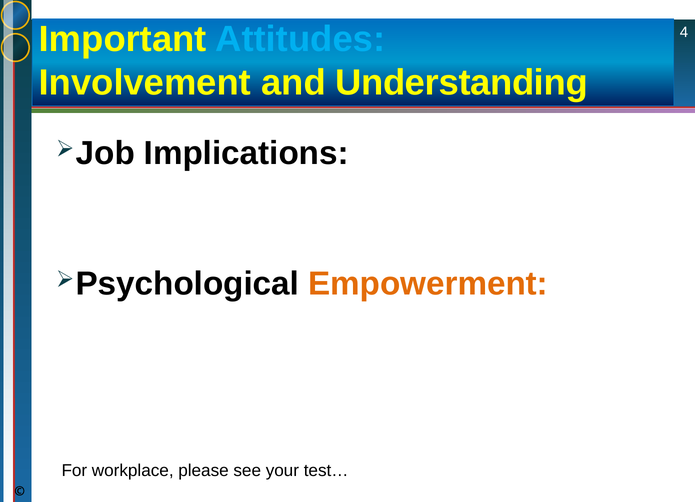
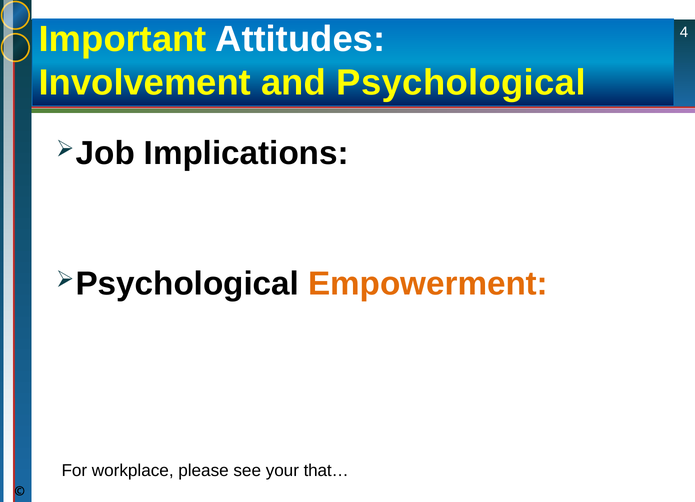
Attitudes colour: light blue -> white (300, 39)
and Understanding: Understanding -> Psychological (461, 83)
test…: test… -> that… (326, 471)
